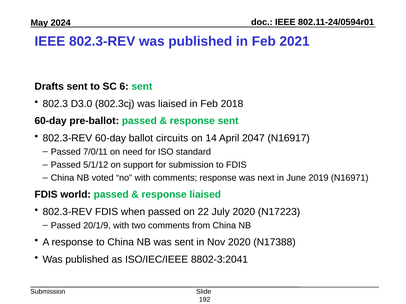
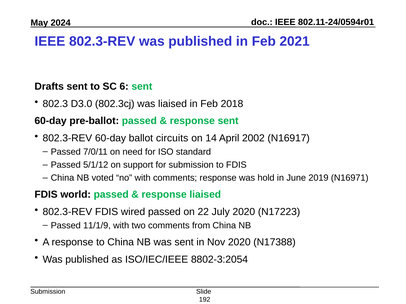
2047: 2047 -> 2002 (253, 138)
next: next -> hold (266, 178)
when: when -> wired (133, 212)
20/1/9: 20/1/9 -> 11/1/9 (97, 226)
8802-3:2041: 8802-3:2041 -> 8802-3:2054 (219, 260)
